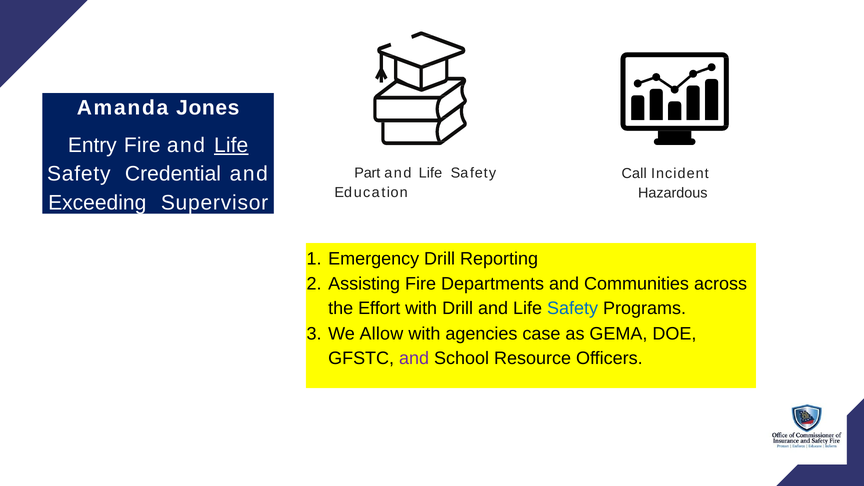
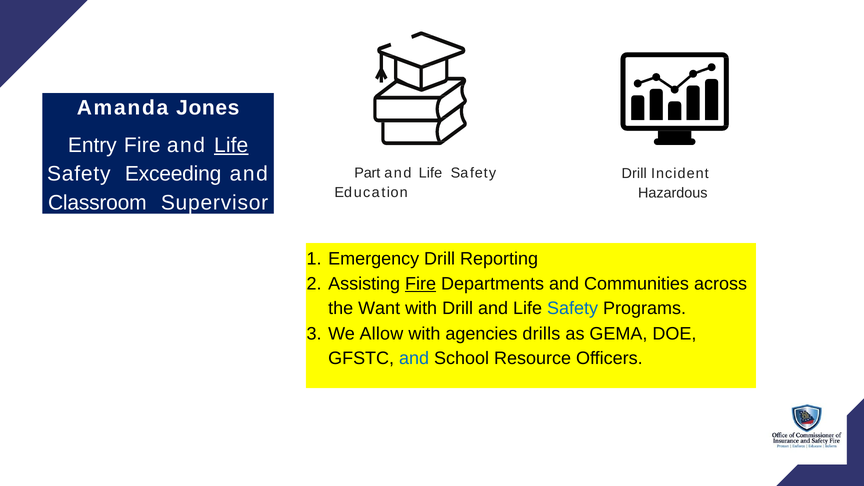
Credential: Credential -> Exceeding (173, 174)
Call: Call -> Drill (634, 173)
Exceeding: Exceeding -> Classroom (97, 203)
Fire underline: none -> present (421, 284)
Effort: Effort -> Want (379, 308)
case: case -> drills (541, 334)
and colour: purple -> blue (414, 358)
